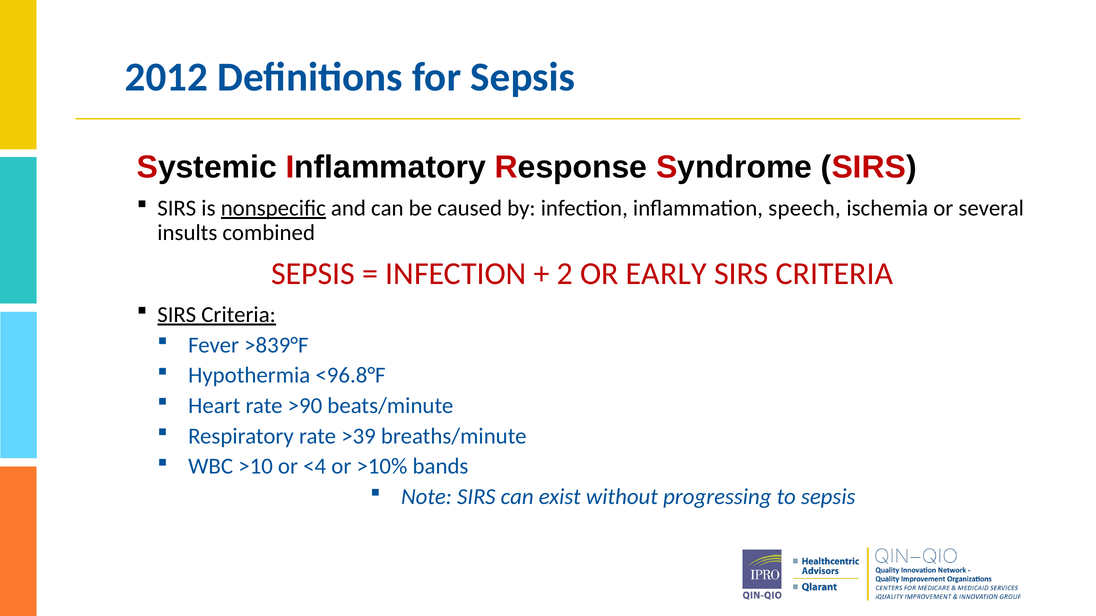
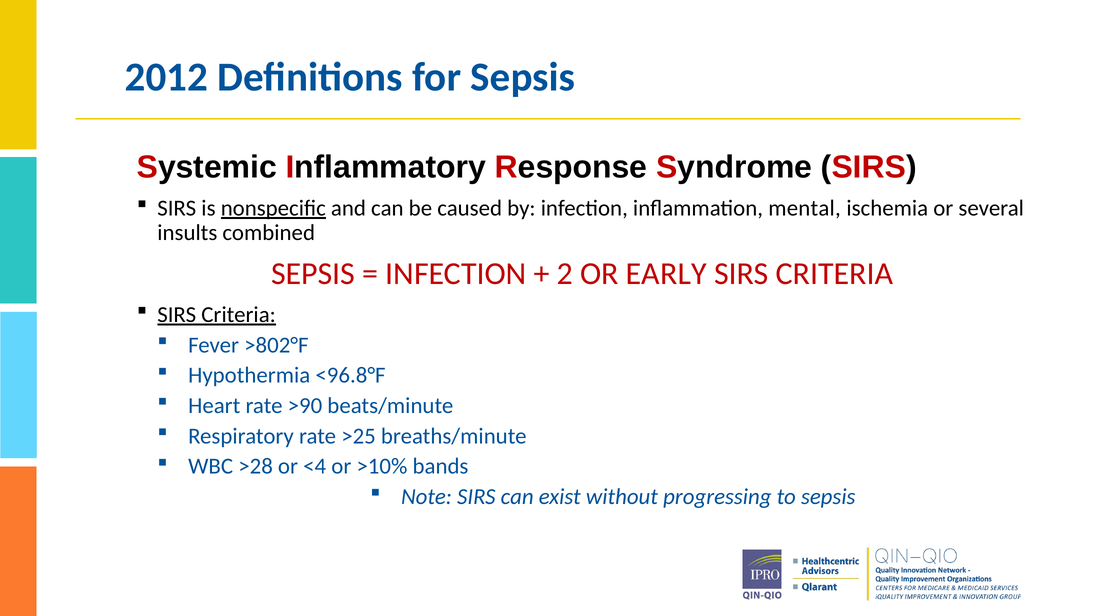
speech: speech -> mental (805, 208)
>839°F: >839°F -> >802°F (276, 345)
>39: >39 -> >25 (359, 436)
>10: >10 -> >28 (256, 467)
